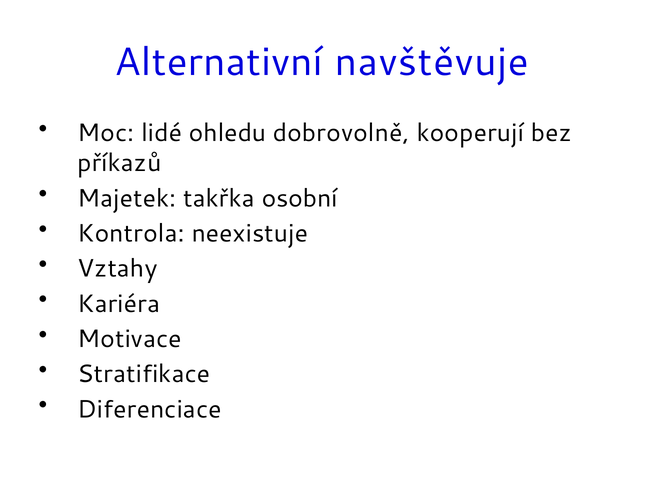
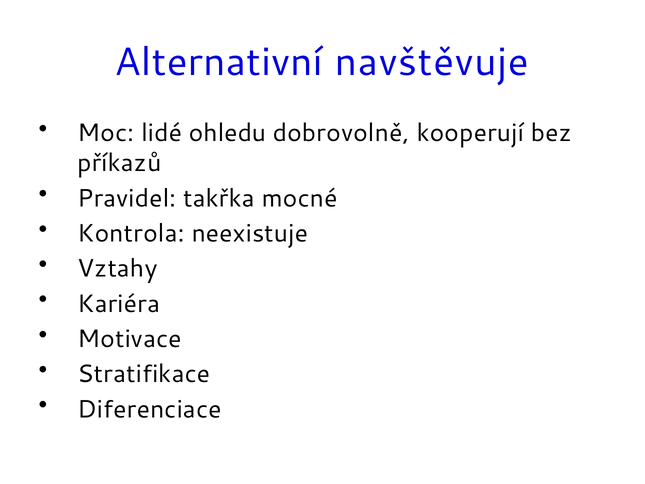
Majetek: Majetek -> Pravidel (127, 198)
osobní: osobní -> mocné (300, 198)
